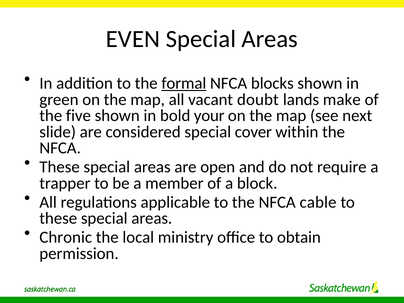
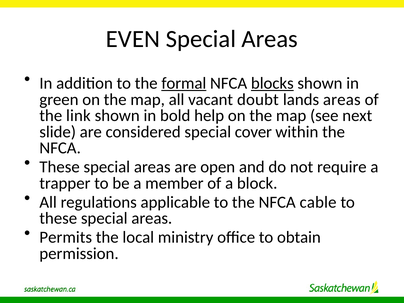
blocks underline: none -> present (272, 83)
lands make: make -> areas (342, 99)
five: five -> link (78, 116)
your: your -> help (209, 116)
Chronic: Chronic -> Permits (66, 237)
